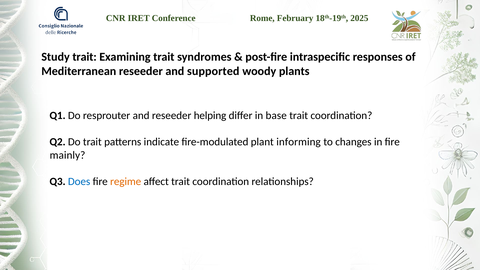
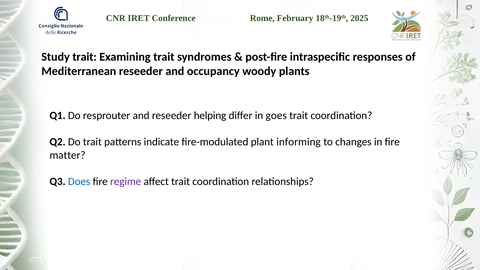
supported: supported -> occupancy (213, 71)
base: base -> goes (276, 116)
mainly: mainly -> matter (68, 155)
regime colour: orange -> purple (126, 182)
